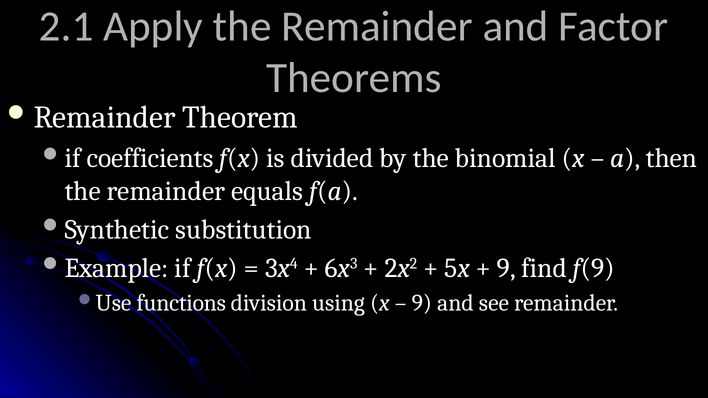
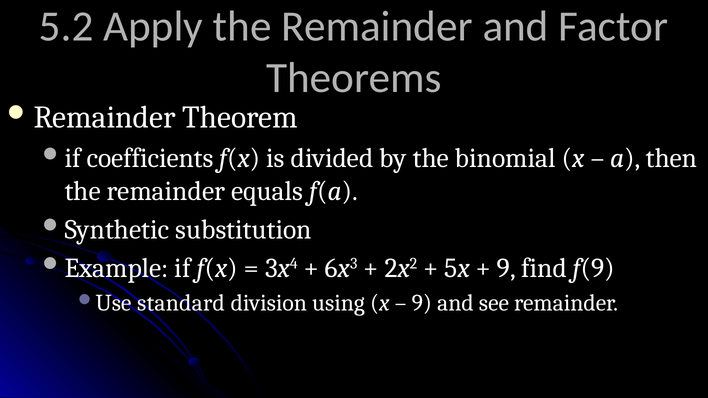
2.1: 2.1 -> 5.2 (66, 26)
functions: functions -> standard (181, 303)
